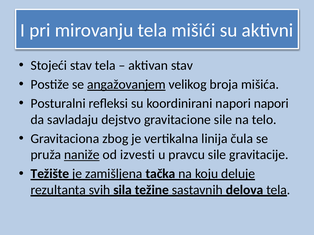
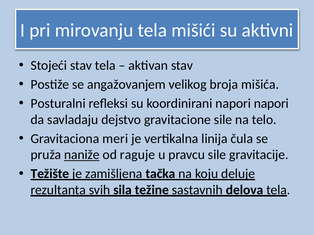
angažovanjem underline: present -> none (126, 85)
zbog: zbog -> meri (115, 139)
izvesti: izvesti -> raguje (138, 155)
